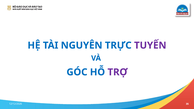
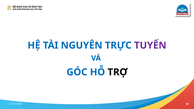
TRỢ colour: purple -> black (118, 72)
